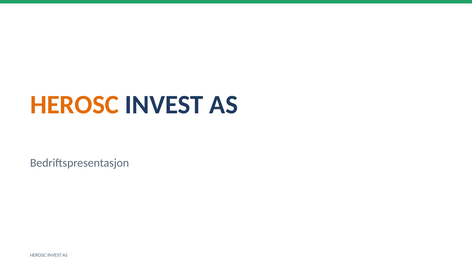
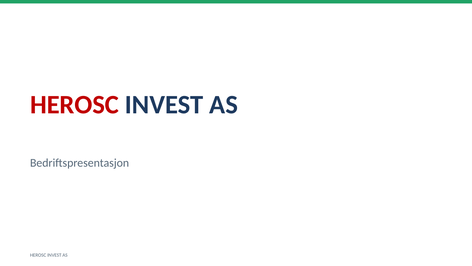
HEROSC colour: orange -> red (74, 105)
